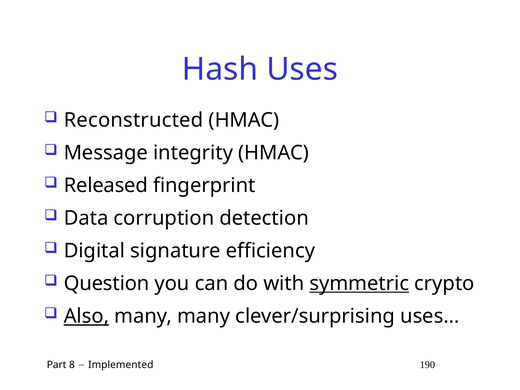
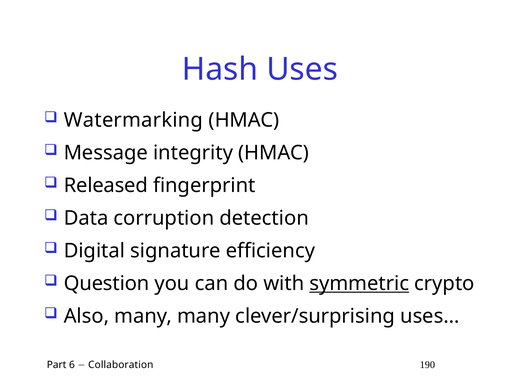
Reconstructed: Reconstructed -> Watermarking (133, 120)
Also underline: present -> none (86, 316)
8: 8 -> 6 (72, 365)
Implemented: Implemented -> Collaboration (121, 365)
